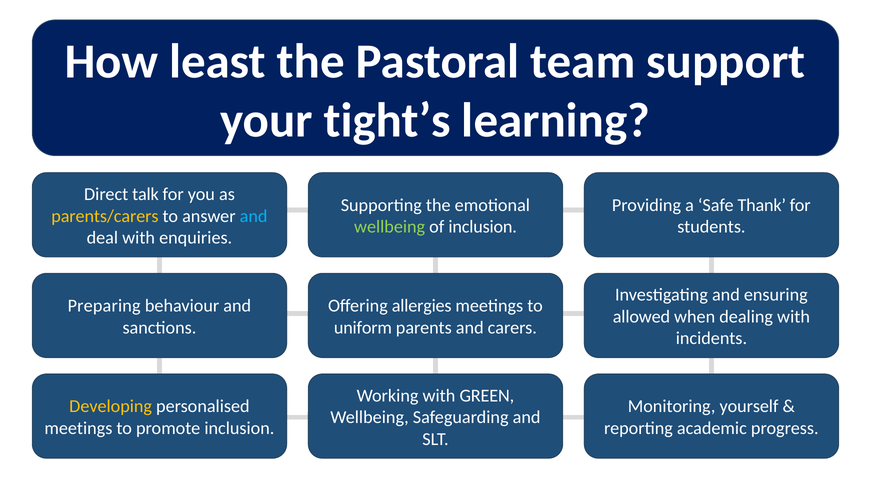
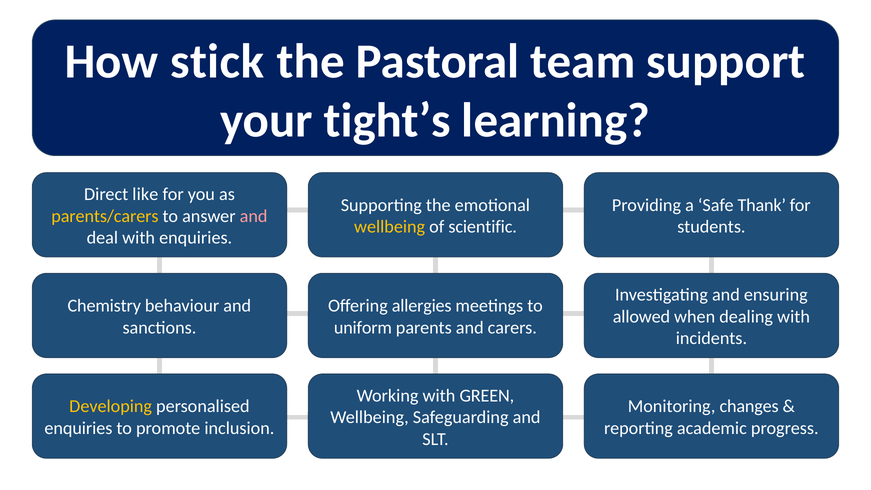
least: least -> stick (217, 62)
talk: talk -> like (145, 194)
and colour: light blue -> pink (254, 216)
wellbeing colour: light green -> yellow (390, 227)
of inclusion: inclusion -> scientific (483, 227)
Preparing: Preparing -> Chemistry (104, 306)
yourself: yourself -> changes (749, 406)
meetings: meetings -> enquiries (78, 428)
